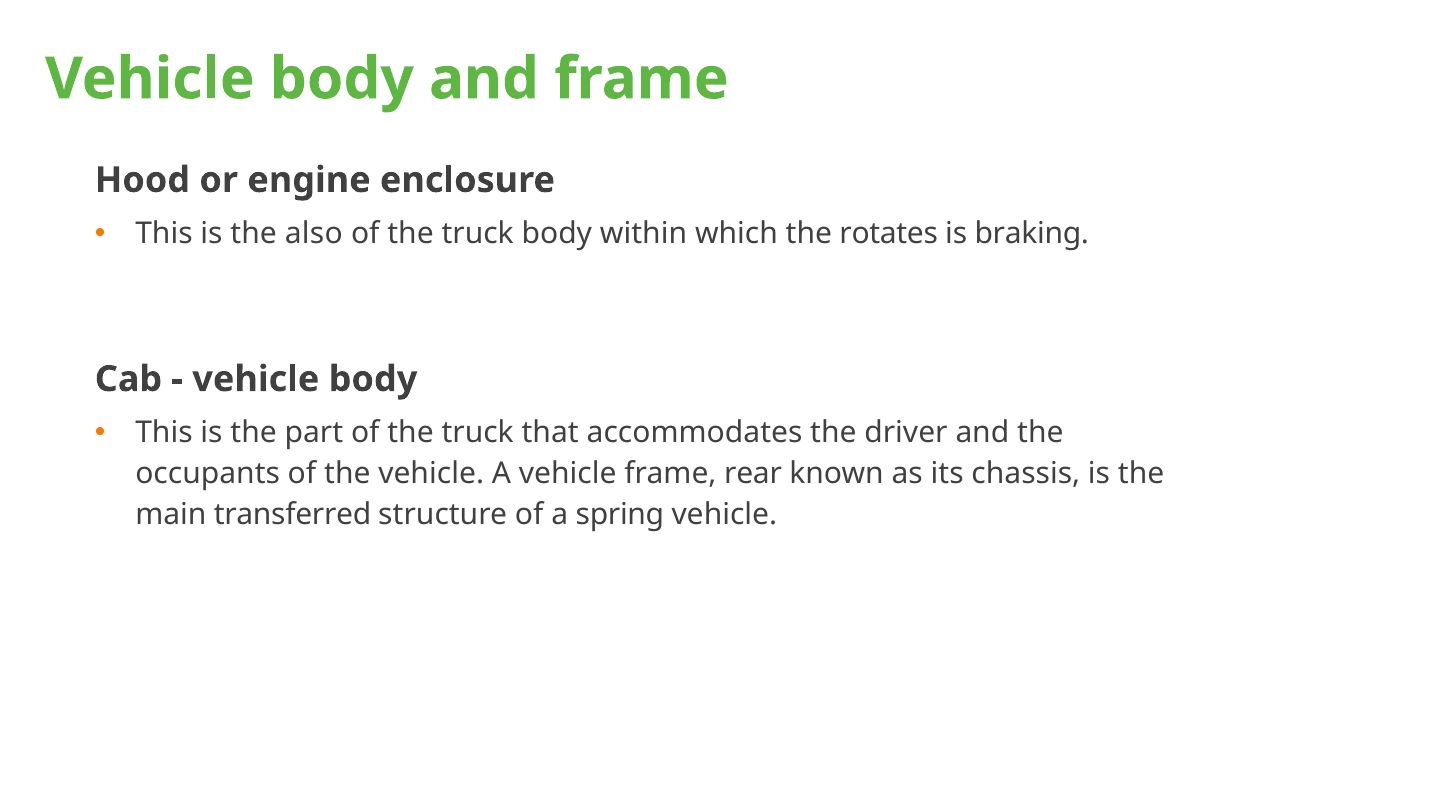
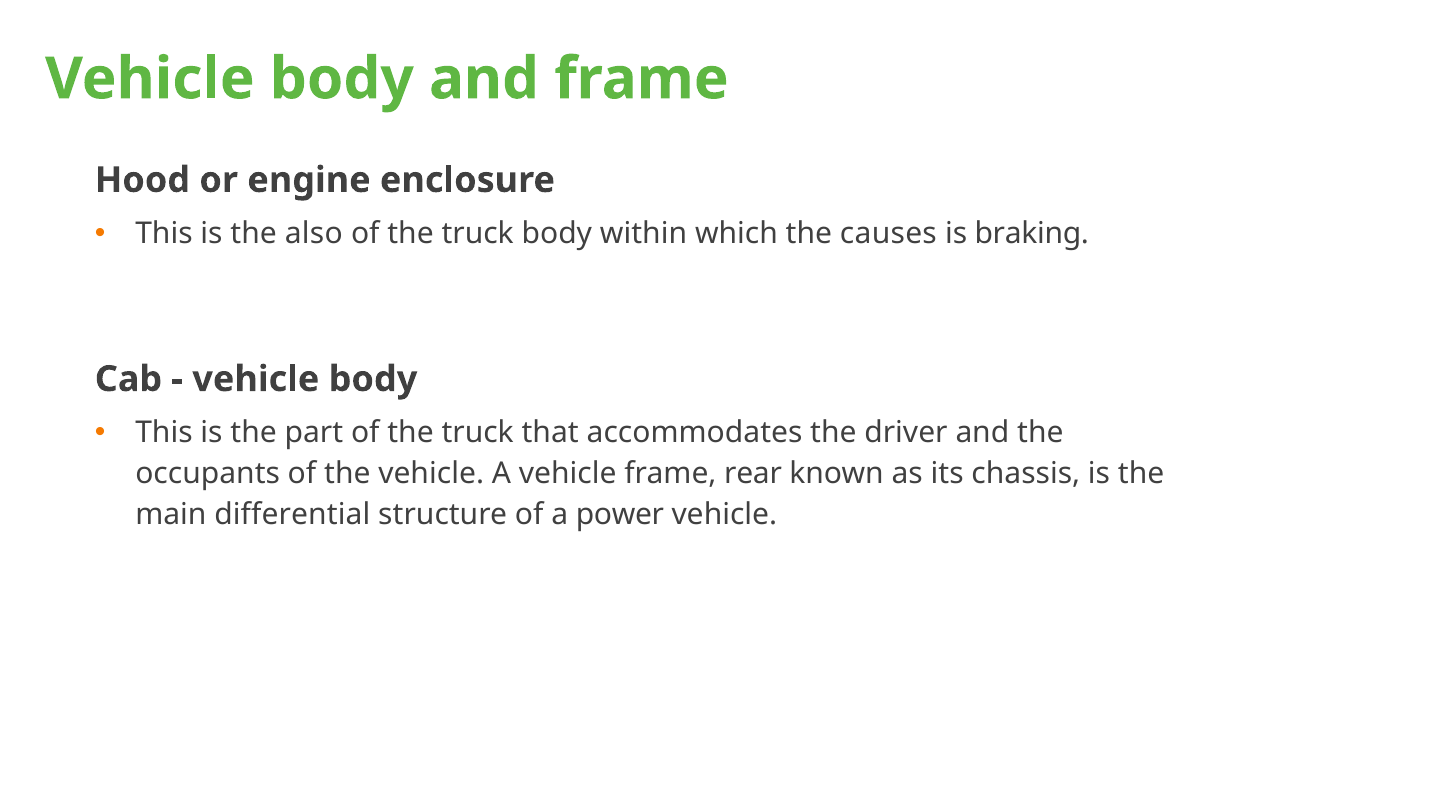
rotates: rotates -> causes (888, 234)
transferred: transferred -> differential (292, 515)
spring: spring -> power (620, 515)
